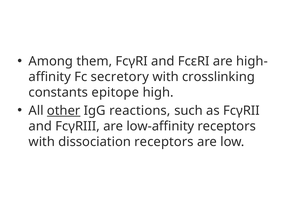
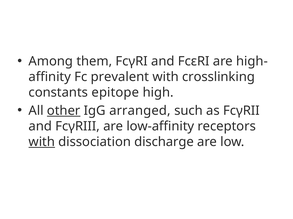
secretory: secretory -> prevalent (120, 77)
reactions: reactions -> arranged (140, 111)
with underline: none -> present (42, 142)
dissociation receptors: receptors -> discharge (164, 142)
